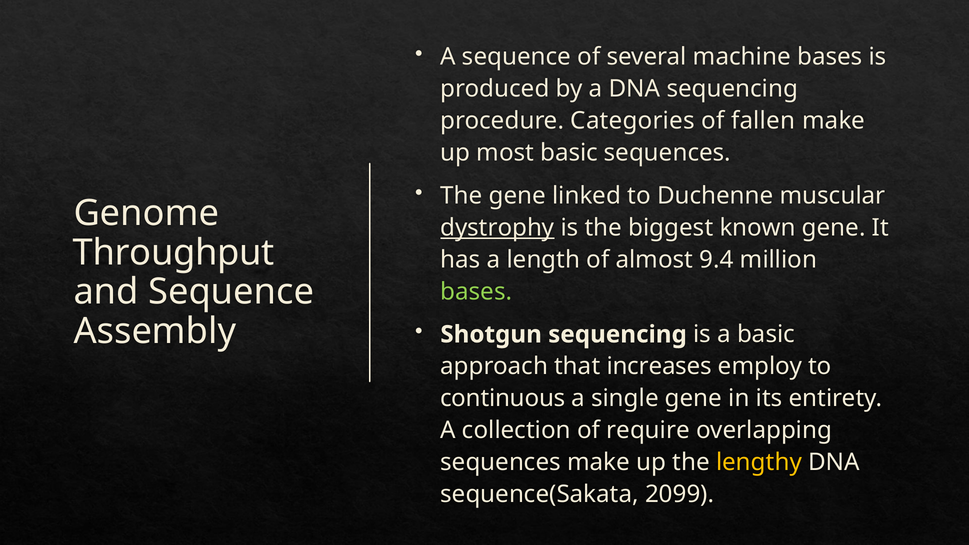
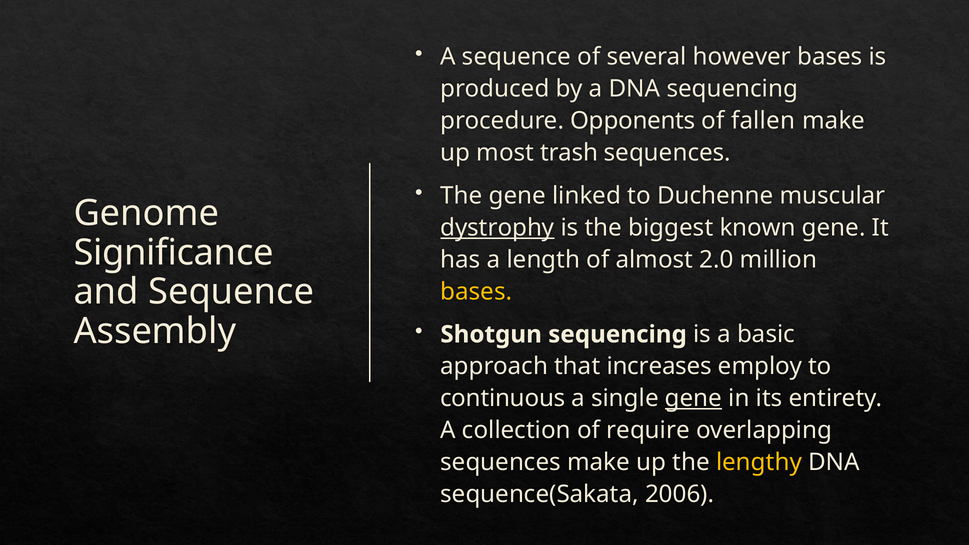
machine: machine -> however (742, 57)
Categories: Categories -> Opponents (633, 121)
most basic: basic -> trash (569, 153)
Throughput: Throughput -> Significance (174, 253)
9.4: 9.4 -> 2.0 (717, 260)
bases colour: light green -> yellow (476, 292)
gene underline: none -> present (694, 398)
2099: 2099 -> 2006 (680, 494)
